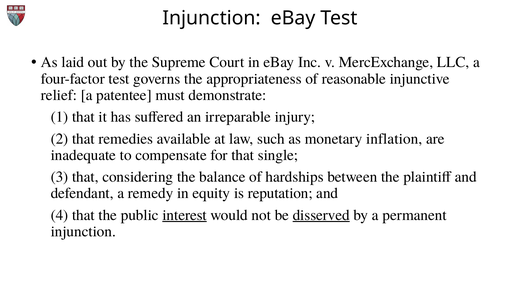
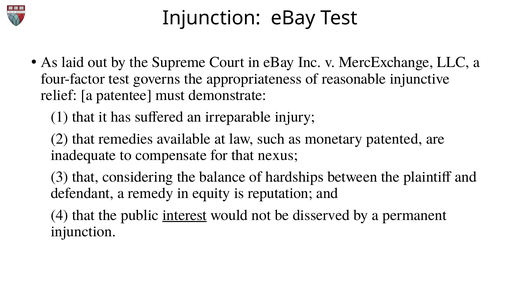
inflation: inflation -> patented (394, 138)
single: single -> nexus (278, 155)
disserved underline: present -> none (321, 215)
